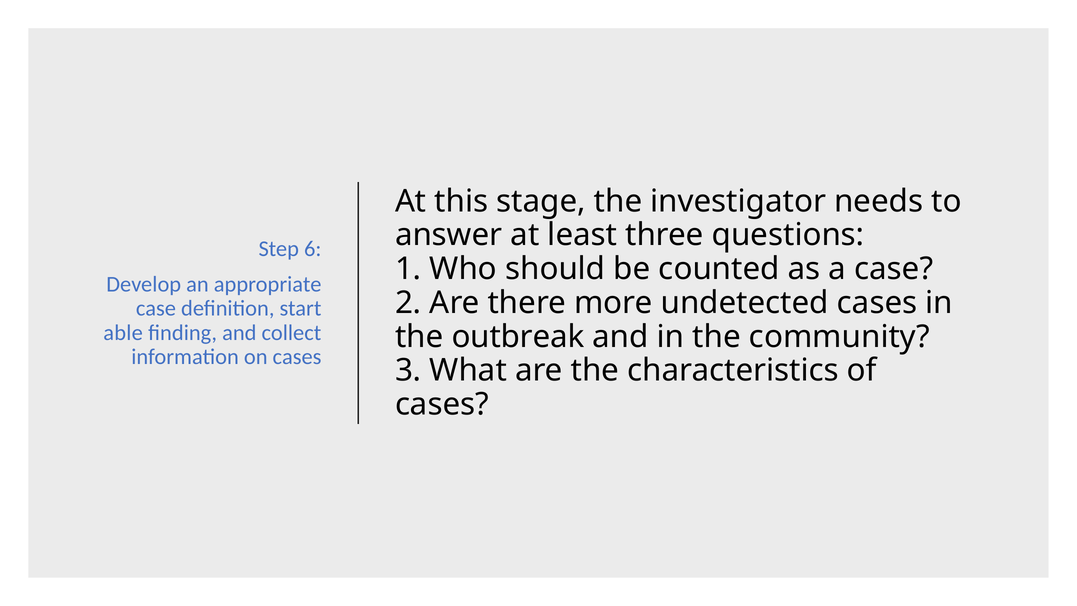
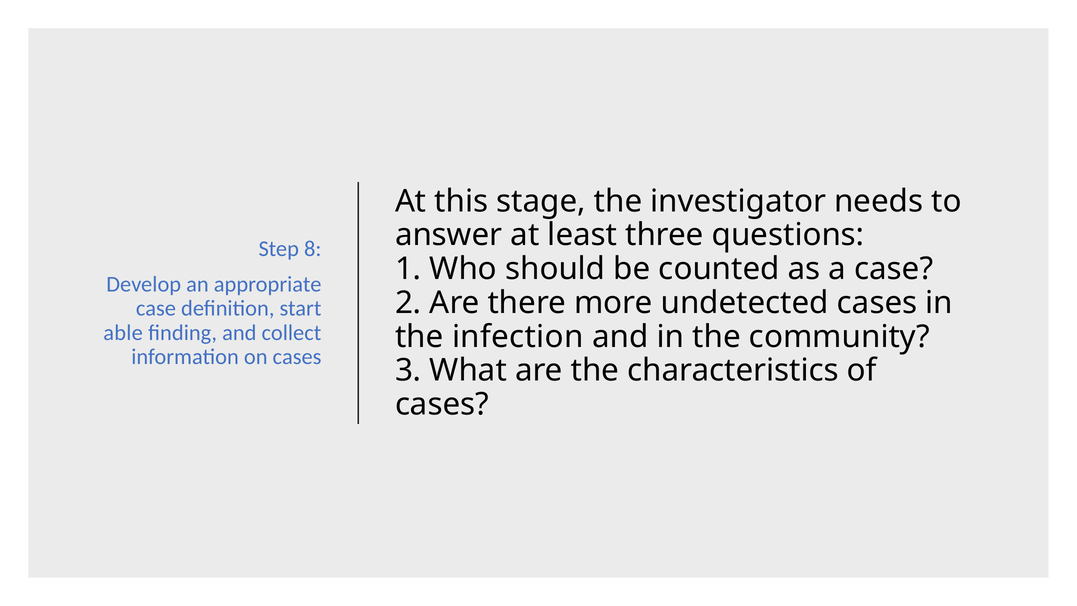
6: 6 -> 8 (313, 249)
outbreak: outbreak -> infection (518, 337)
